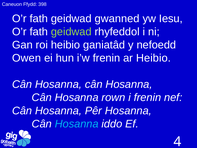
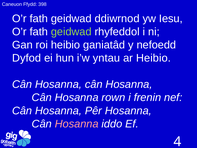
gwanned: gwanned -> ddiwrnod (117, 19)
Owen: Owen -> Dyfod (27, 58)
i’w frenin: frenin -> yntau (106, 58)
Hosanna colour: light blue -> pink (77, 124)
